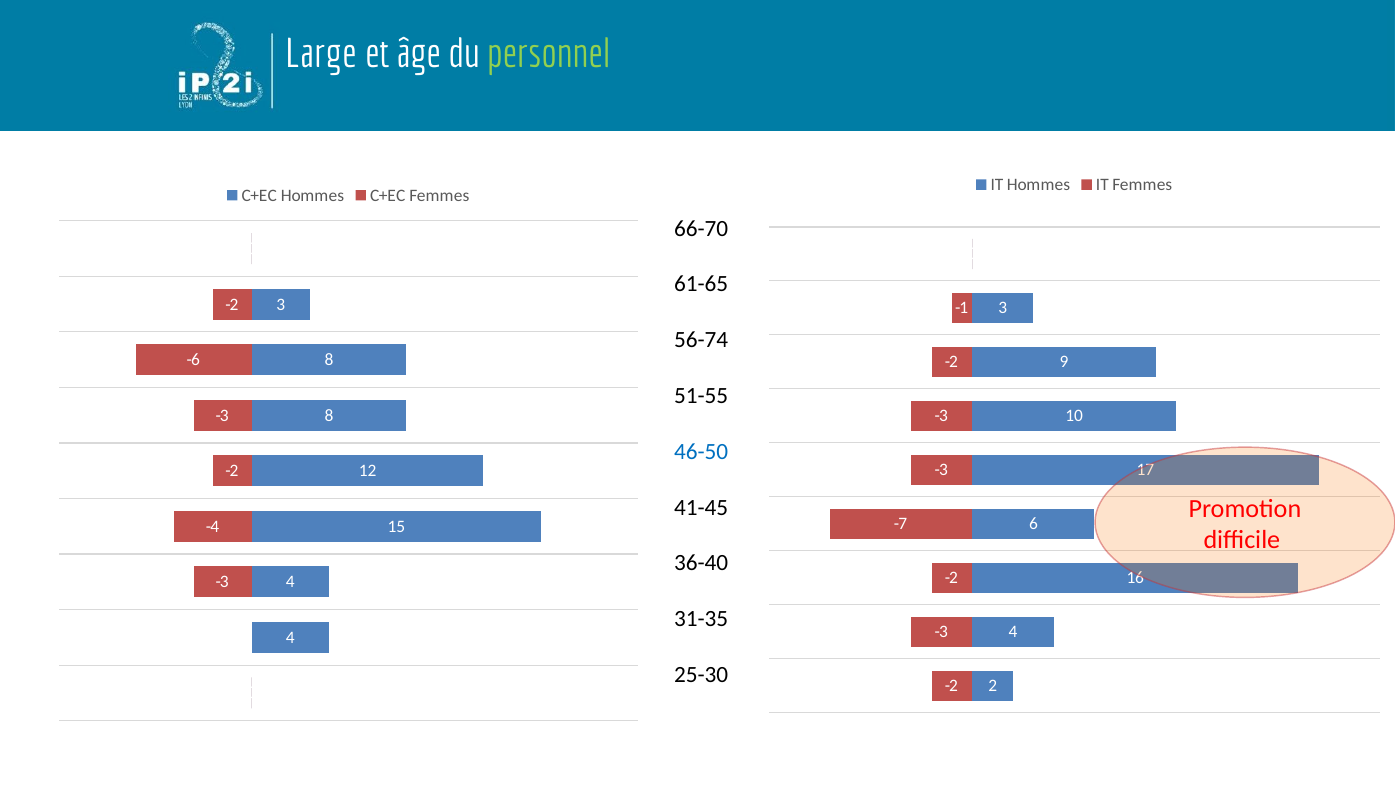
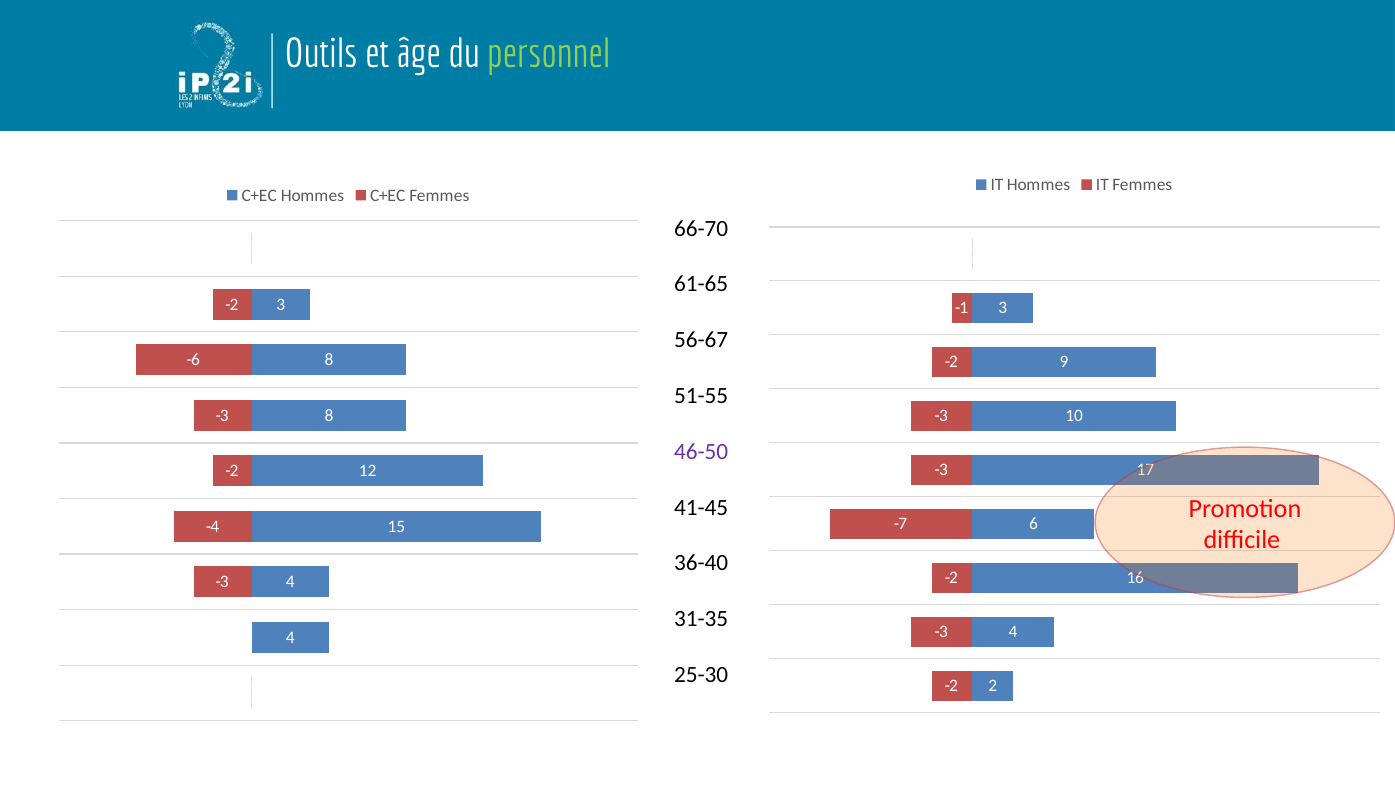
Large: Large -> Outils (321, 54)
56-74: 56-74 -> 56-67 (701, 340)
46-50 colour: blue -> purple (701, 451)
